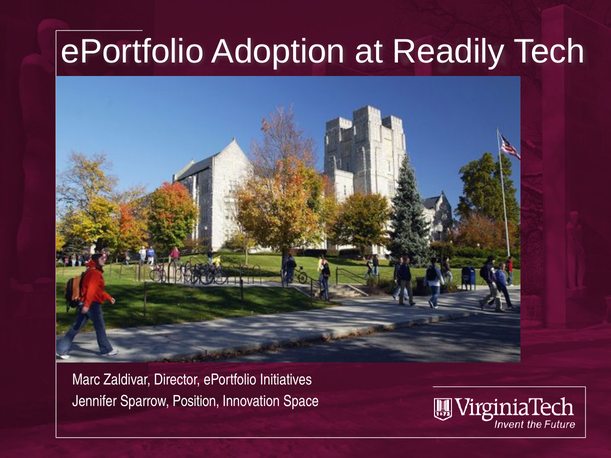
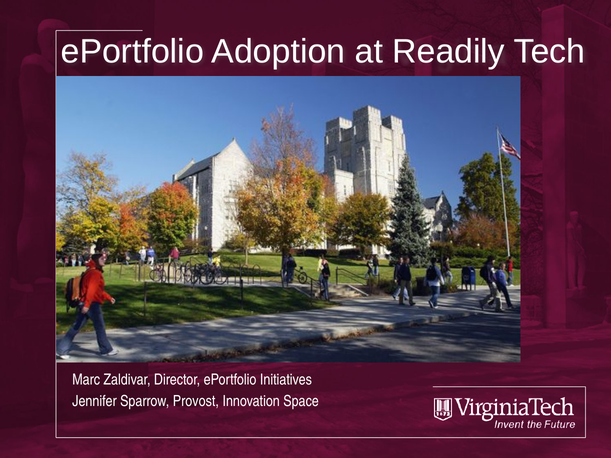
Position: Position -> Provost (196, 401)
